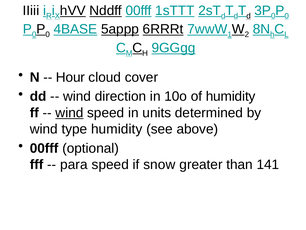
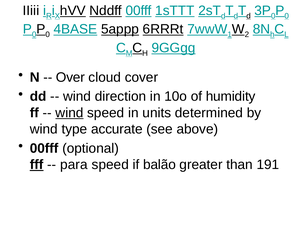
Hour: Hour -> Over (70, 77)
type humidity: humidity -> accurate (117, 129)
fff underline: none -> present (37, 164)
snow: snow -> balão (159, 164)
141: 141 -> 191 (268, 164)
